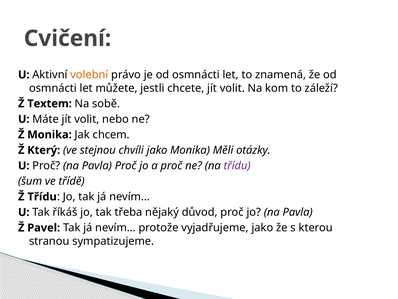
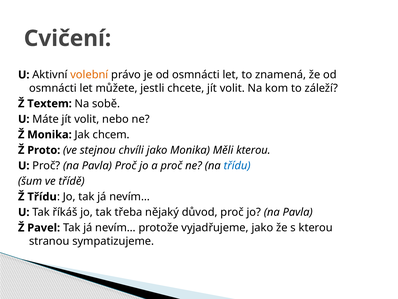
Který: Který -> Proto (44, 150)
Měli otázky: otázky -> kterou (253, 150)
třídu colour: purple -> blue (237, 165)
